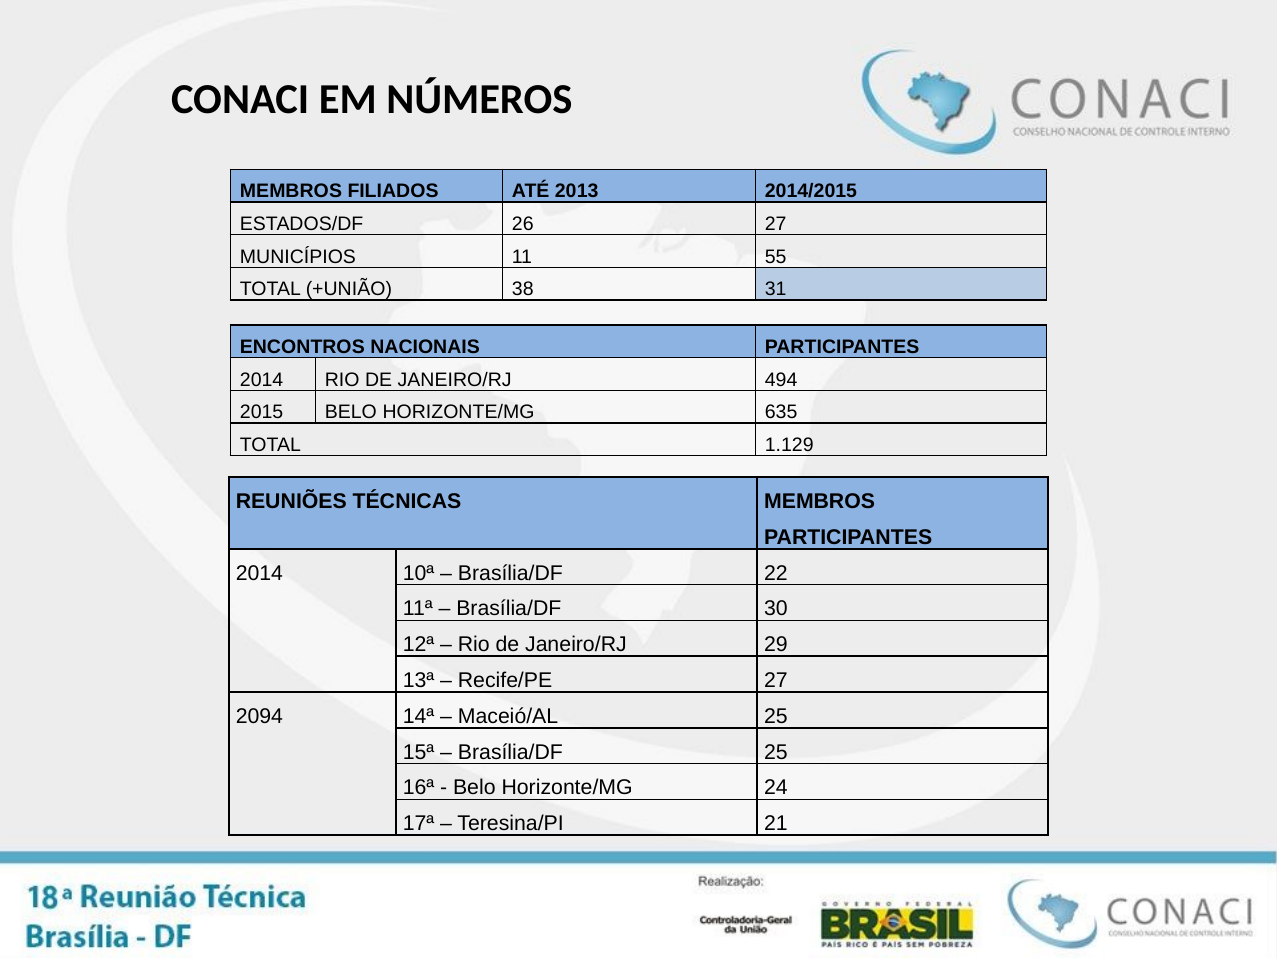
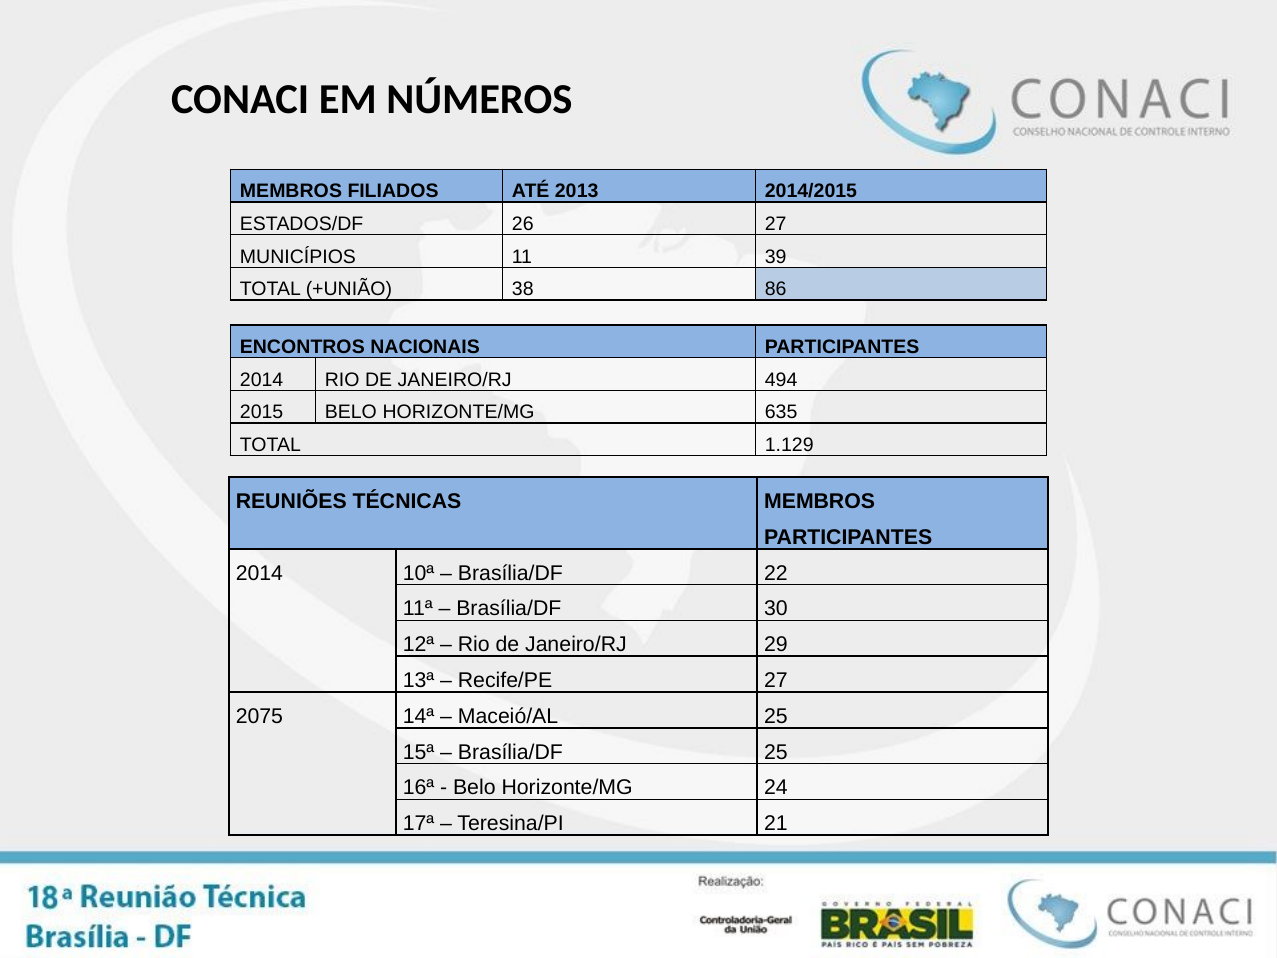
55: 55 -> 39 (776, 257)
31: 31 -> 86 (776, 289)
2094: 2094 -> 2075 (259, 716)
